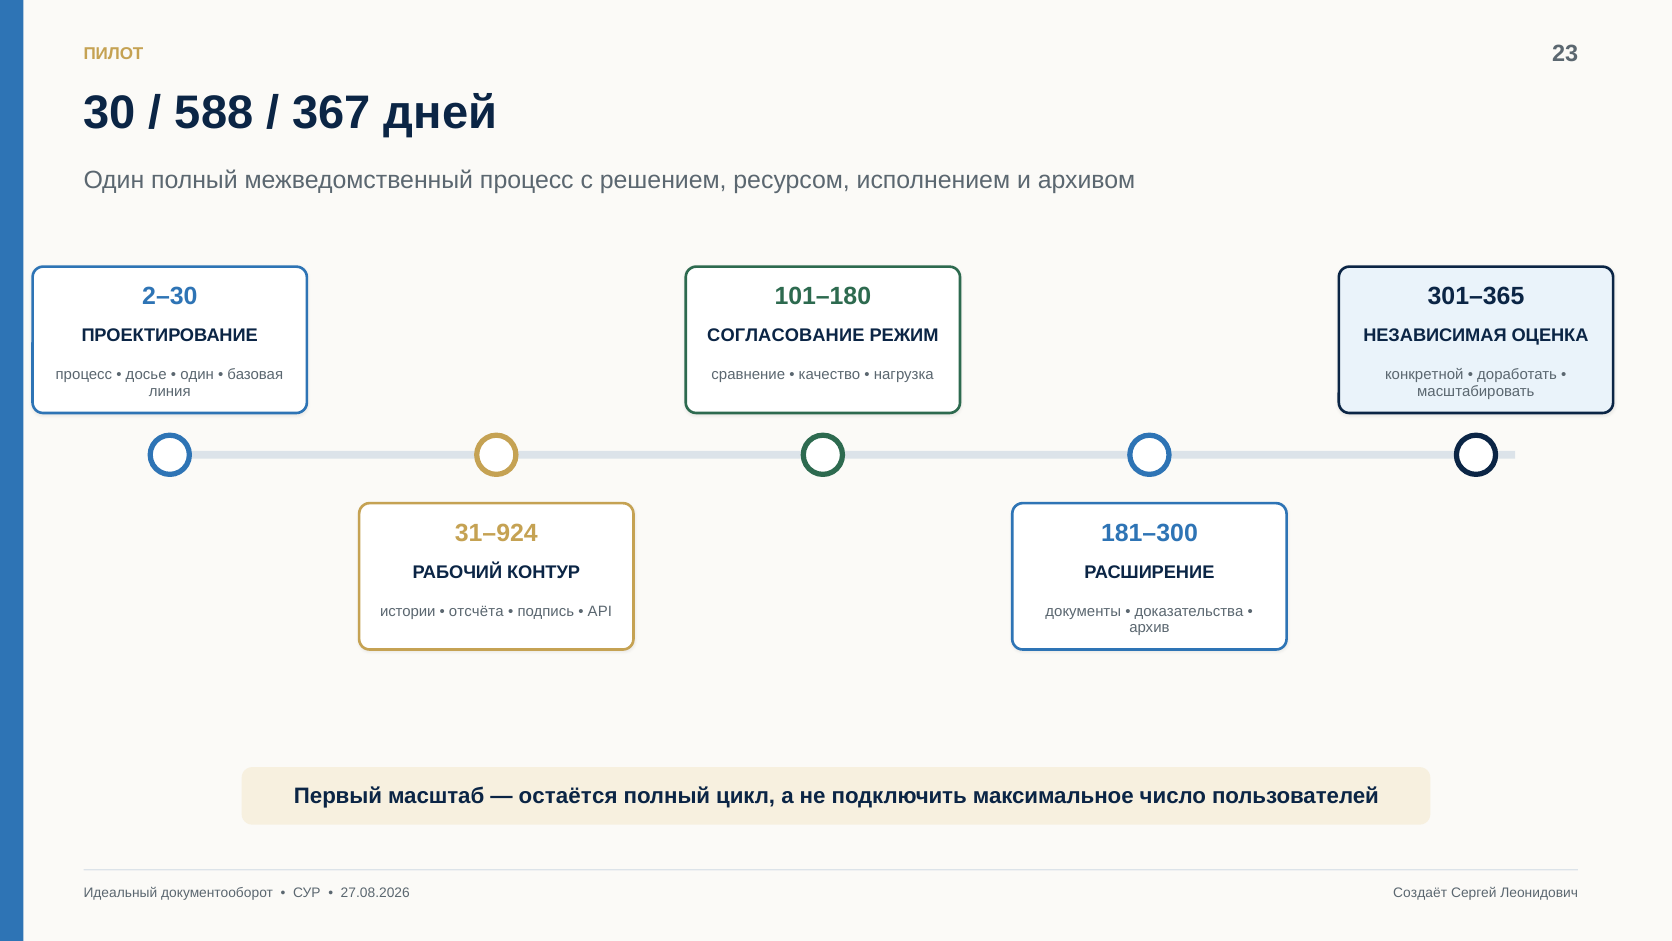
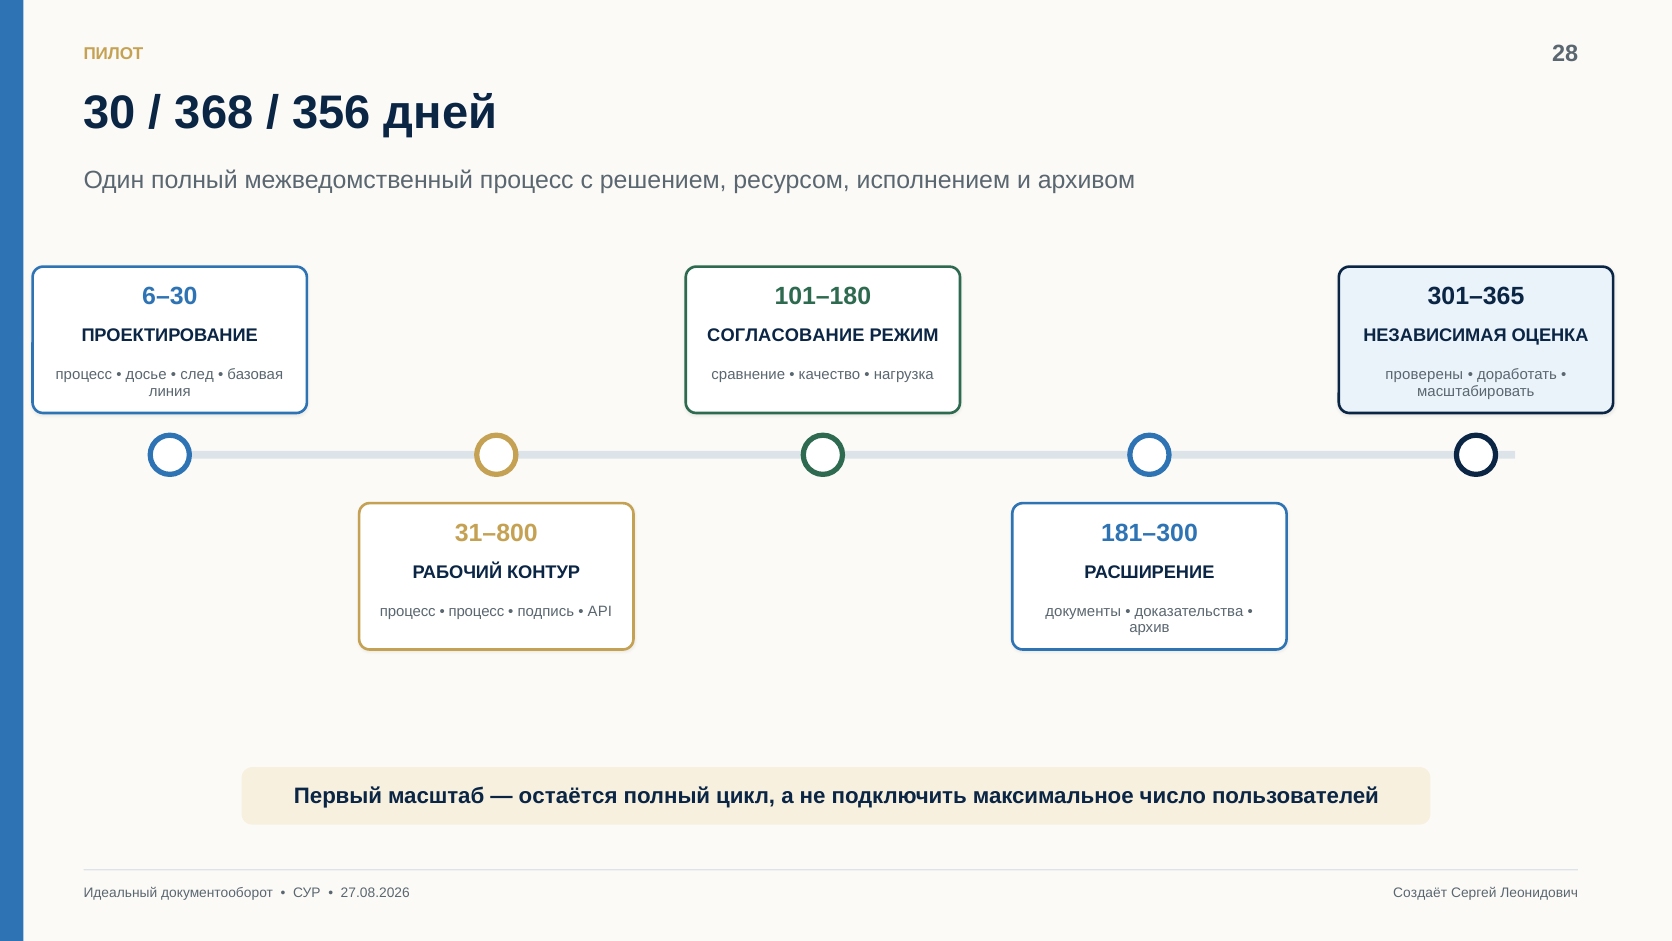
23: 23 -> 28 (1565, 54)
588: 588 -> 368 (214, 113)
367: 367 -> 356 (332, 113)
2–30: 2–30 -> 6–30 (170, 296)
один: один -> след (197, 374)
конкретной: конкретной -> проверены (1424, 374)
31–924: 31–924 -> 31–800 (496, 533)
истории: истории -> процесс (408, 611)
отсчёта: отсчёта -> процесс (476, 611)
